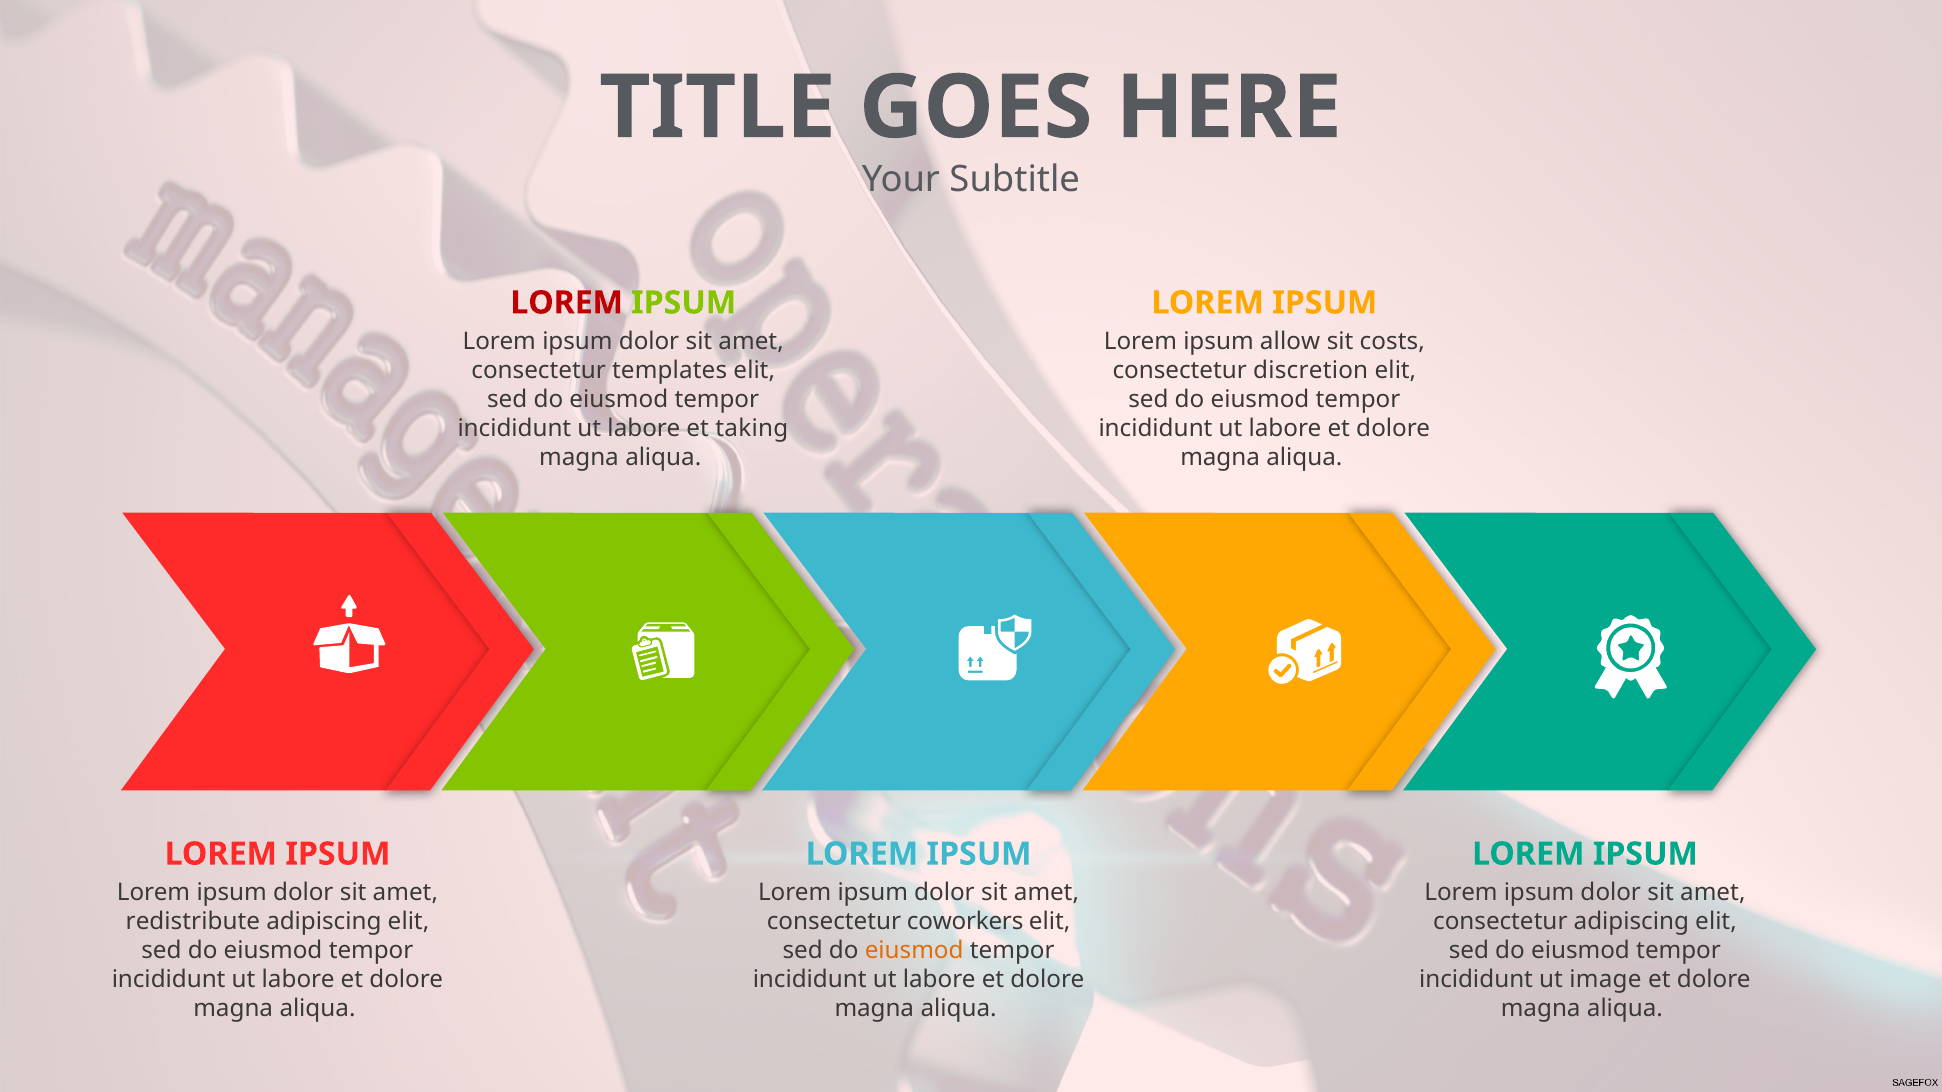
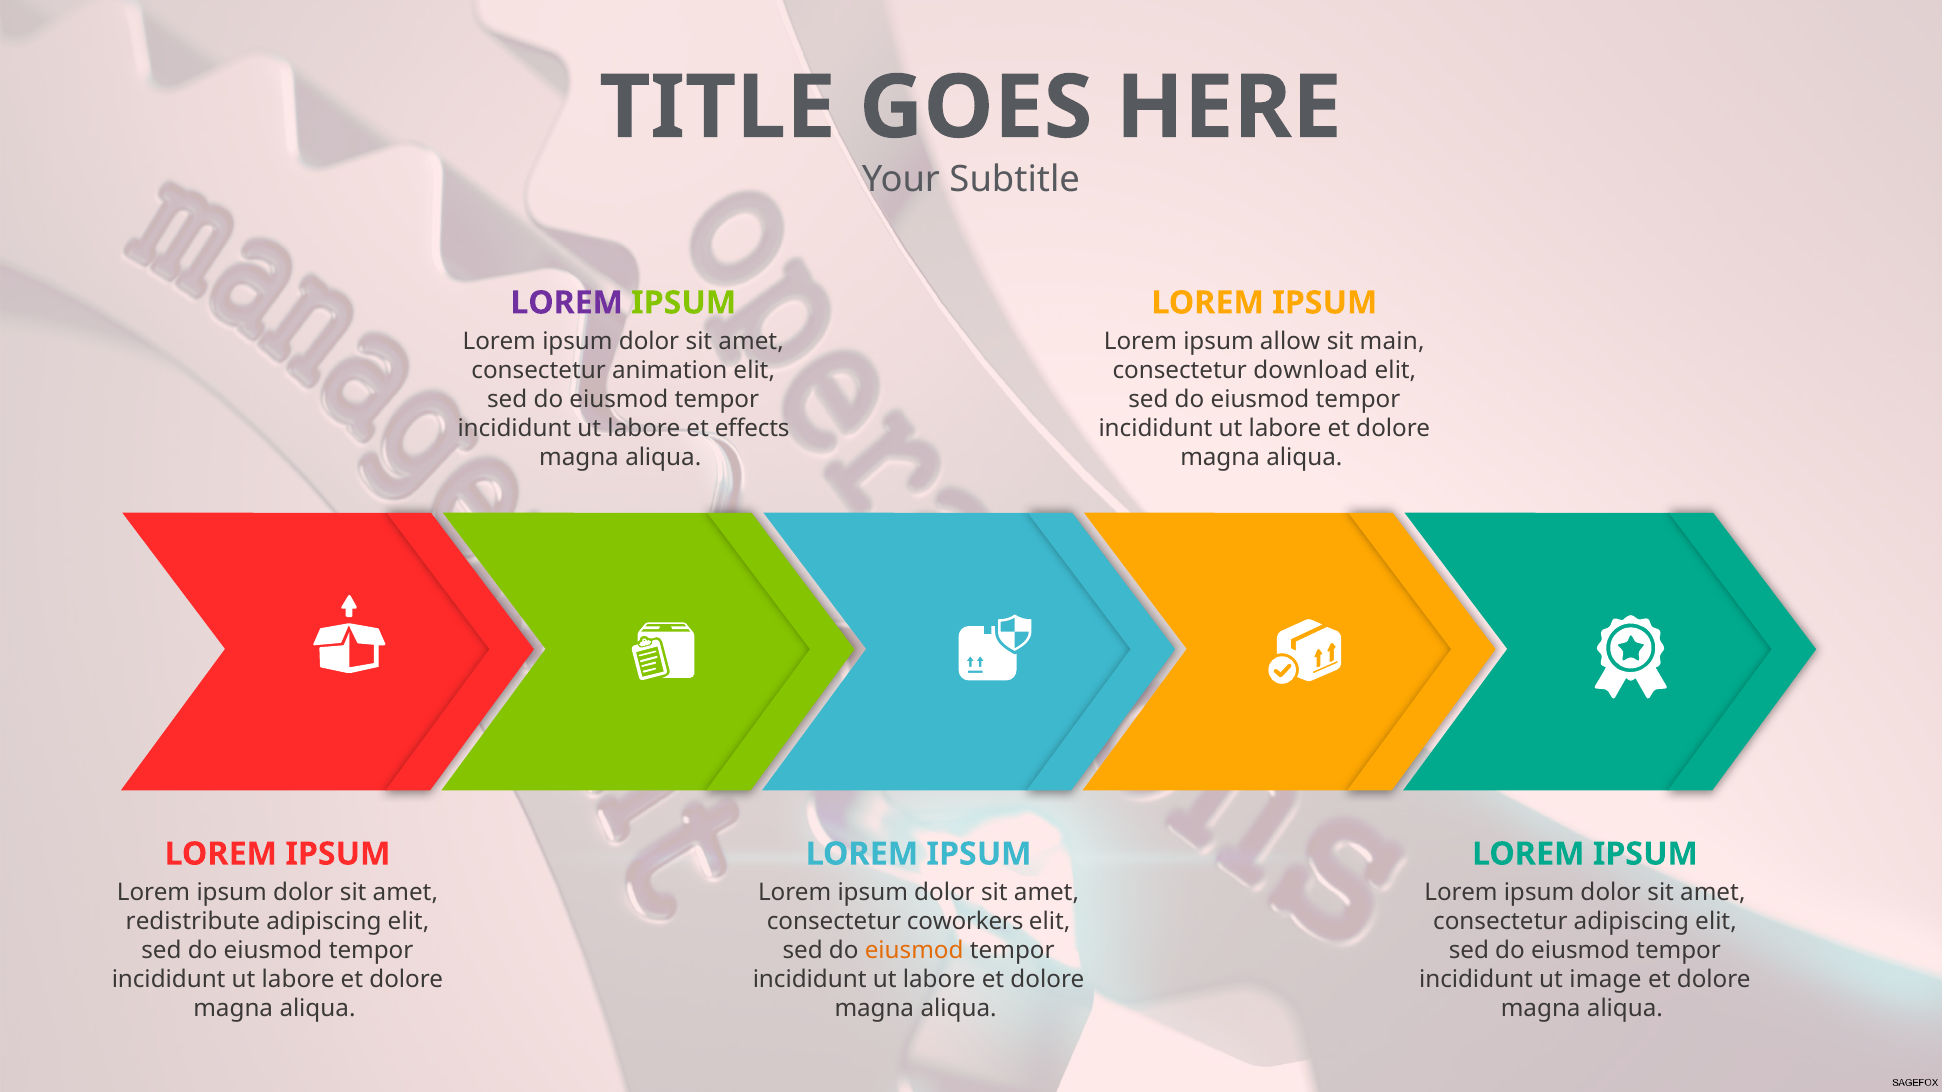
LOREM colour: red -> purple (567, 303)
costs: costs -> main (1392, 341)
templates: templates -> animation (670, 370)
discretion: discretion -> download (1311, 370)
taking: taking -> effects (752, 429)
